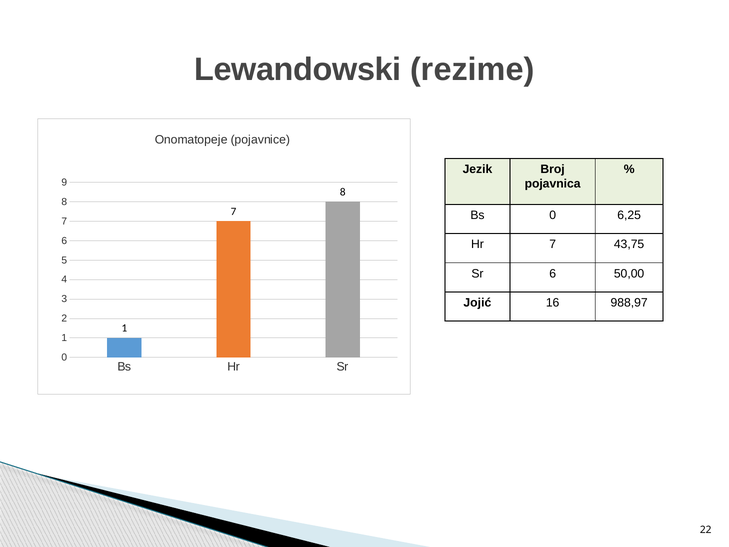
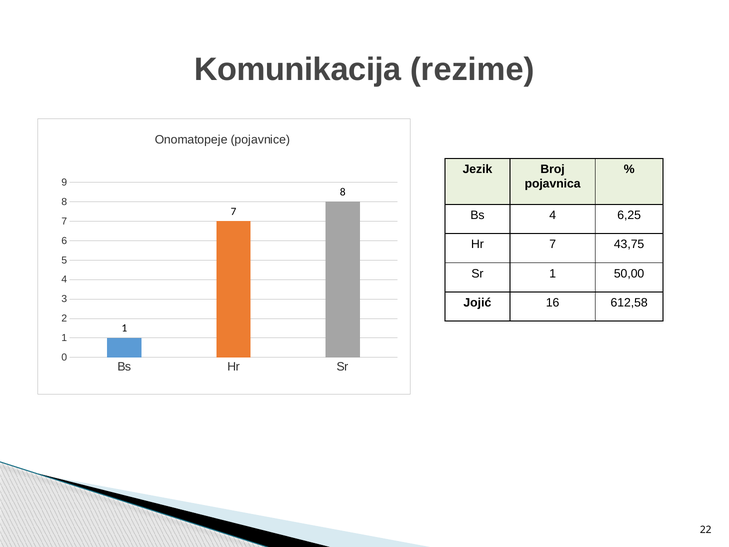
Lewandowski: Lewandowski -> Komunikacija (298, 70)
Bs 0: 0 -> 4 (553, 215)
Sr 6: 6 -> 1 (553, 273)
988,97: 988,97 -> 612,58 (629, 302)
